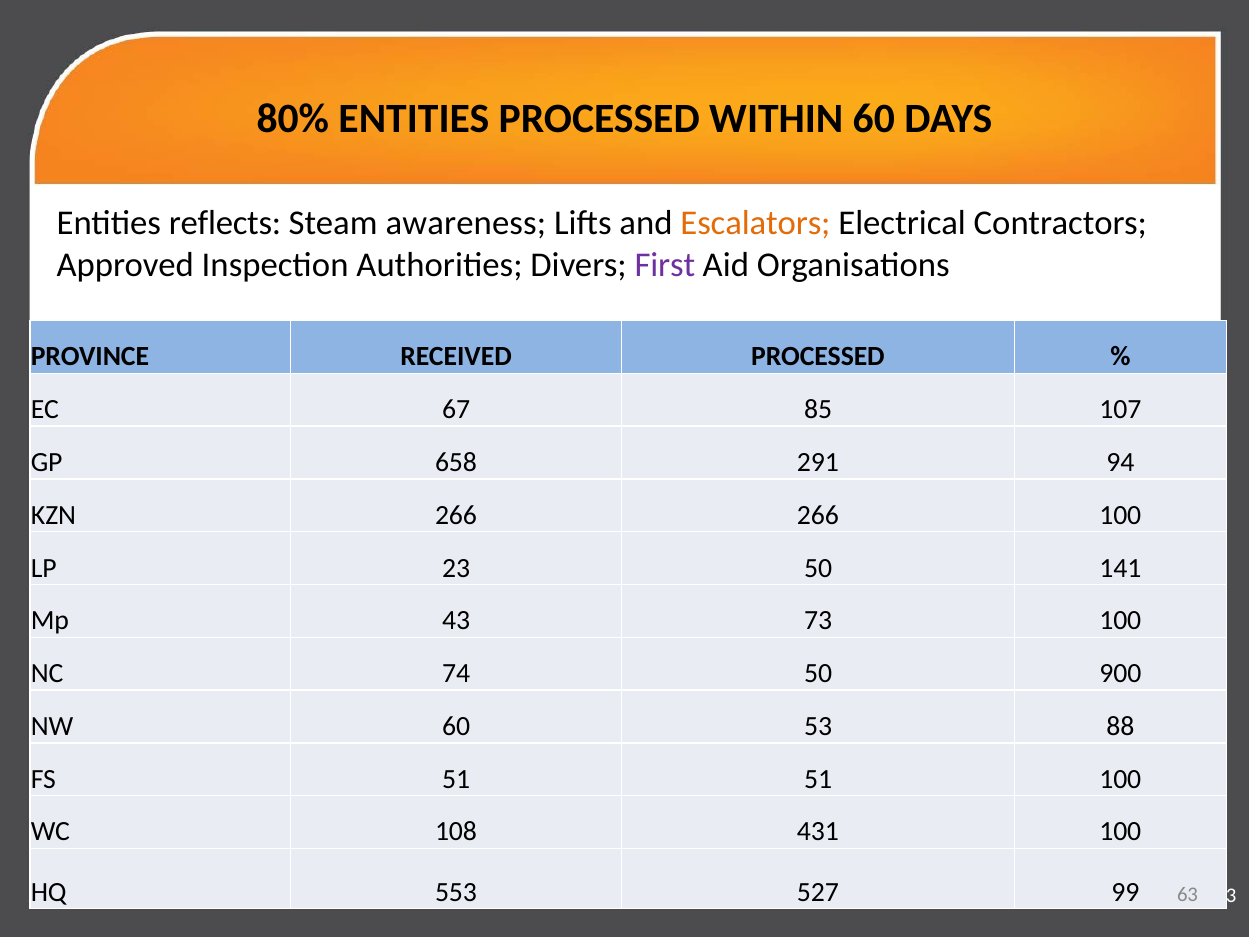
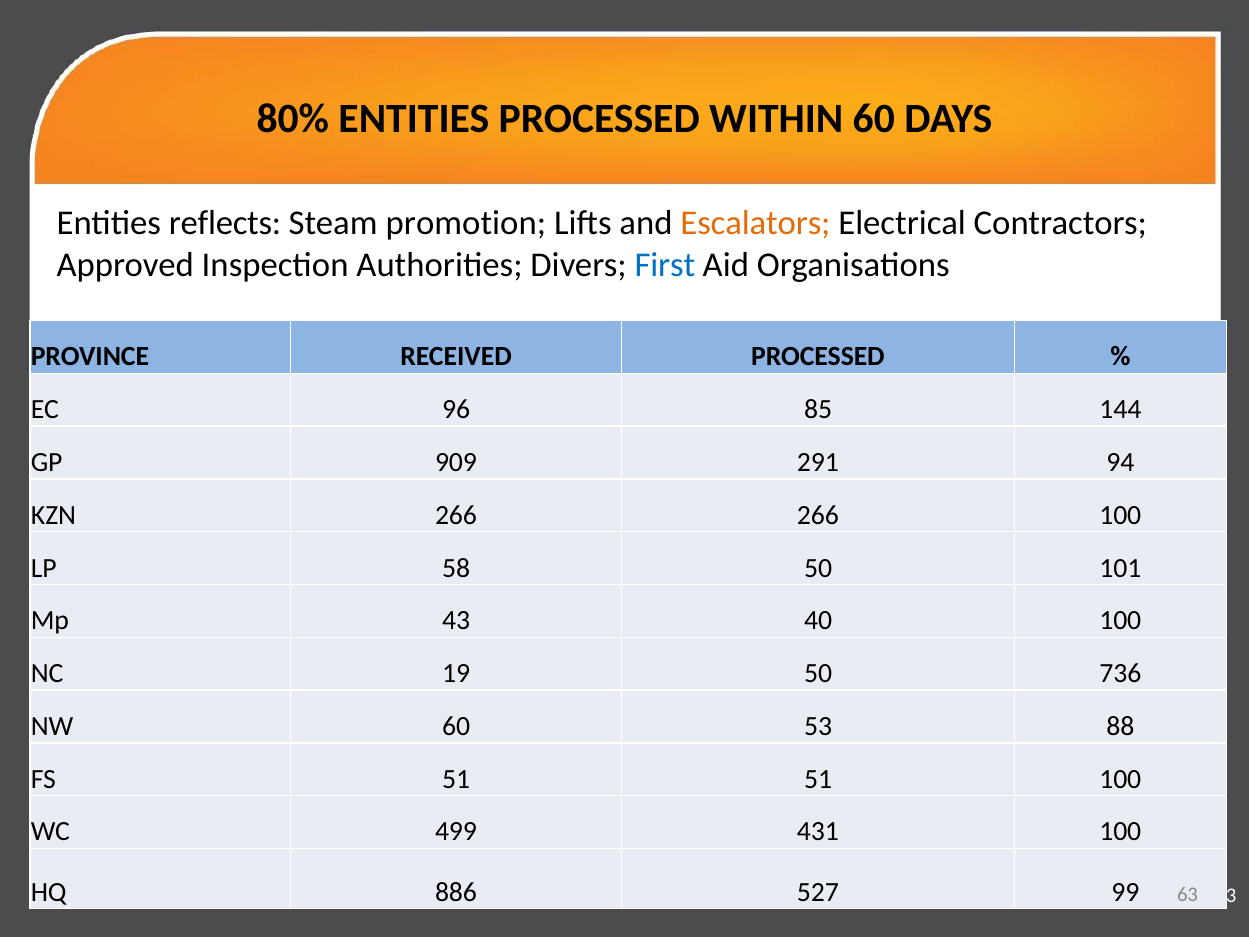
awareness: awareness -> promotion (466, 223)
First colour: purple -> blue (665, 265)
67: 67 -> 96 (456, 409)
107: 107 -> 144 (1120, 409)
658: 658 -> 909 (456, 462)
23: 23 -> 58 (456, 568)
141: 141 -> 101 (1120, 568)
73: 73 -> 40 (818, 620)
74: 74 -> 19 (456, 673)
900: 900 -> 736 (1120, 673)
108: 108 -> 499 (456, 832)
553: 553 -> 886 (456, 892)
